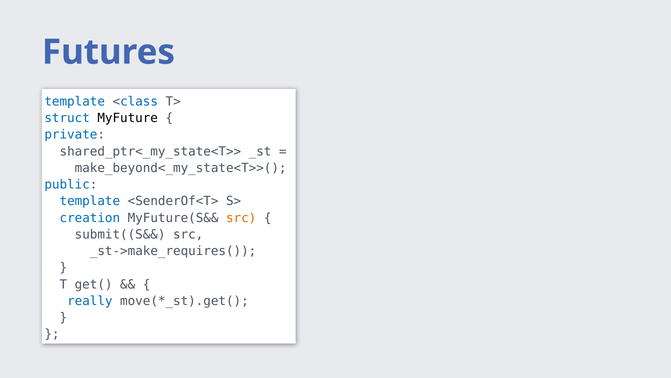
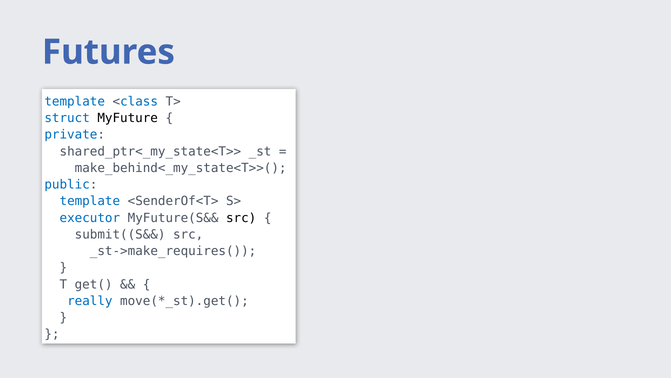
make_beyond<_my_state<T>>(: make_beyond<_my_state<T>>( -> make_behind<_my_state<T>>( (181, 168)
creation: creation -> executor (90, 218)
src colour: orange -> black (241, 218)
